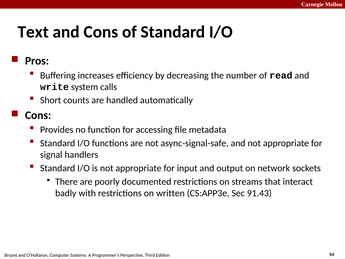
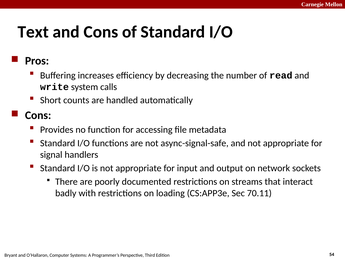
written: written -> loading (170, 193)
91.43: 91.43 -> 70.11 (259, 193)
